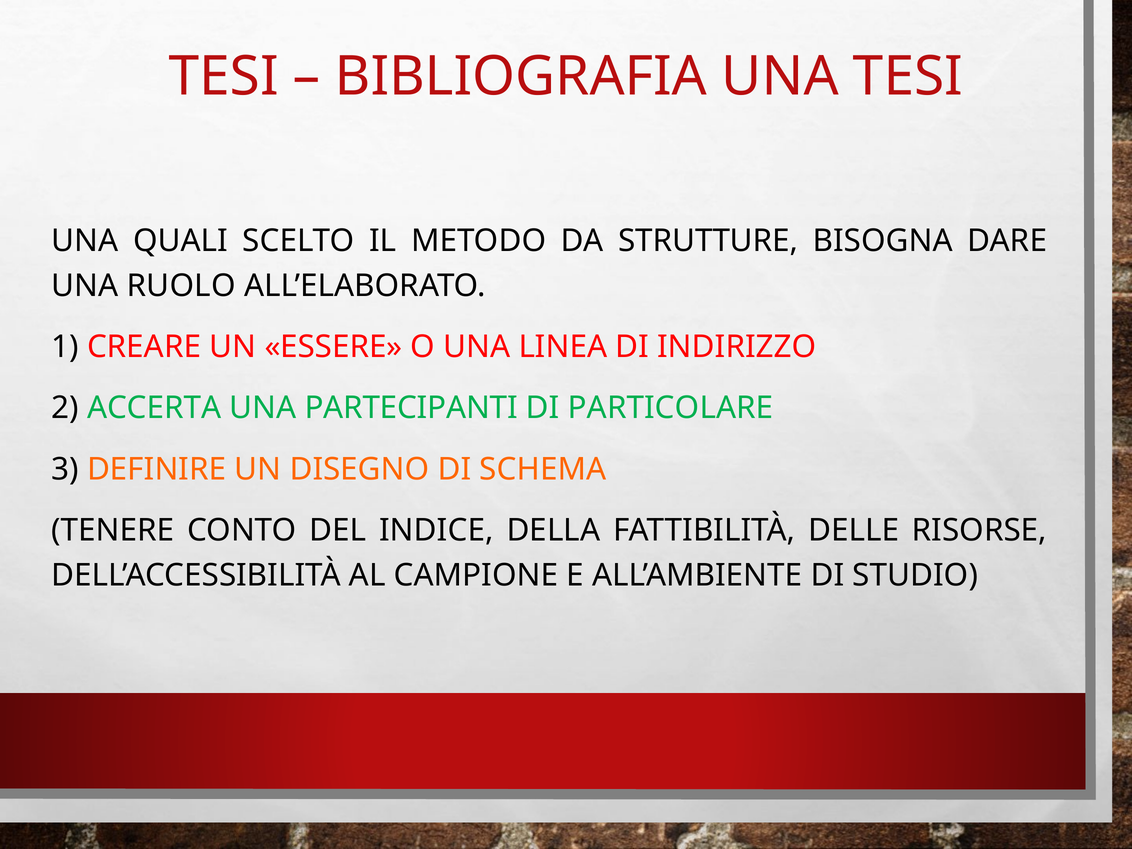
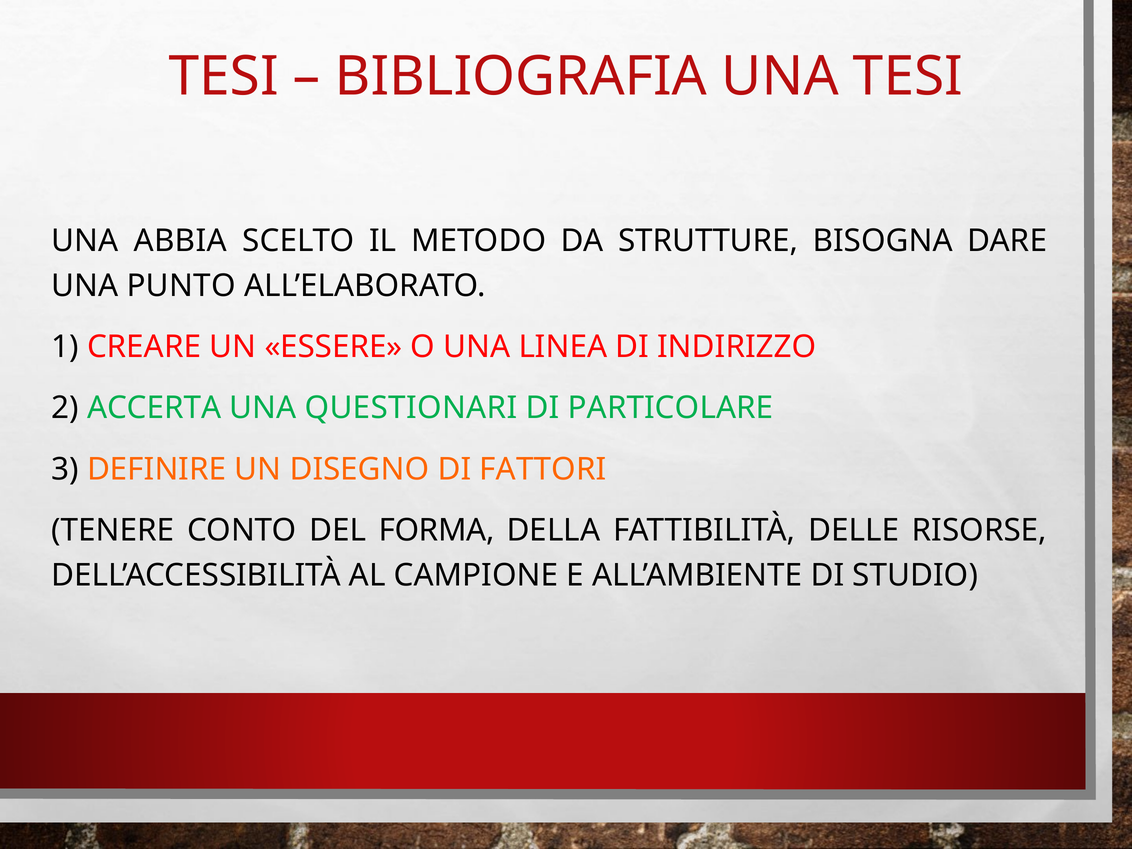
QUALI: QUALI -> ABBIA (180, 241)
RUOLO: RUOLO -> PUNTO (181, 286)
PARTECIPANTI: PARTECIPANTI -> QUESTIONARI (411, 408)
SCHEMA: SCHEMA -> FATTORI (543, 469)
INDICE: INDICE -> FORMA (437, 530)
